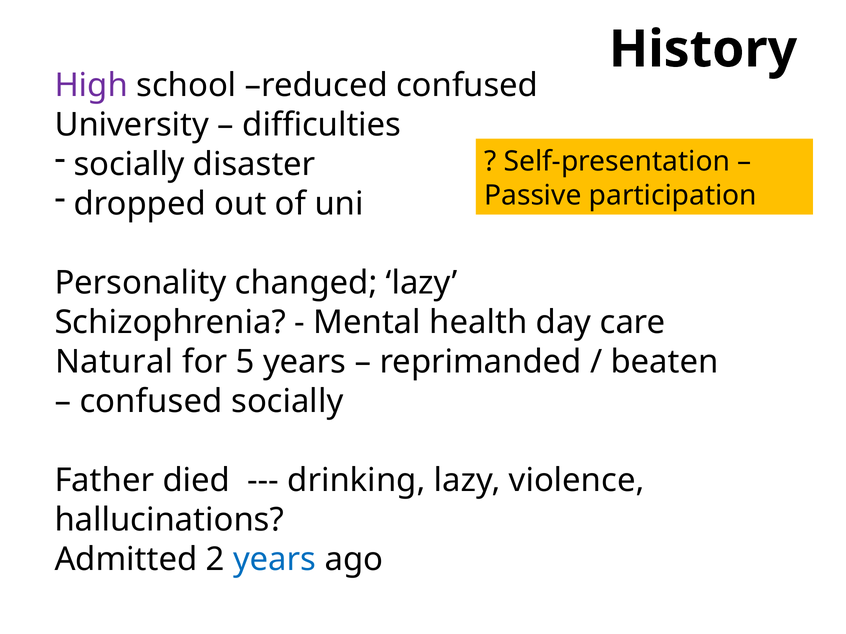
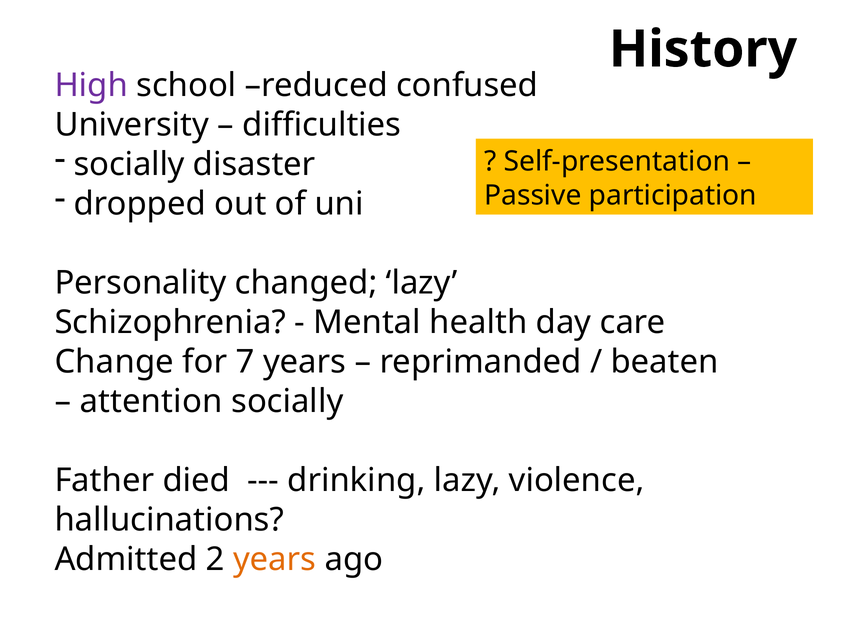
Natural: Natural -> Change (114, 362)
5: 5 -> 7 (245, 362)
confused: confused -> attention (151, 402)
years colour: blue -> orange (275, 560)
